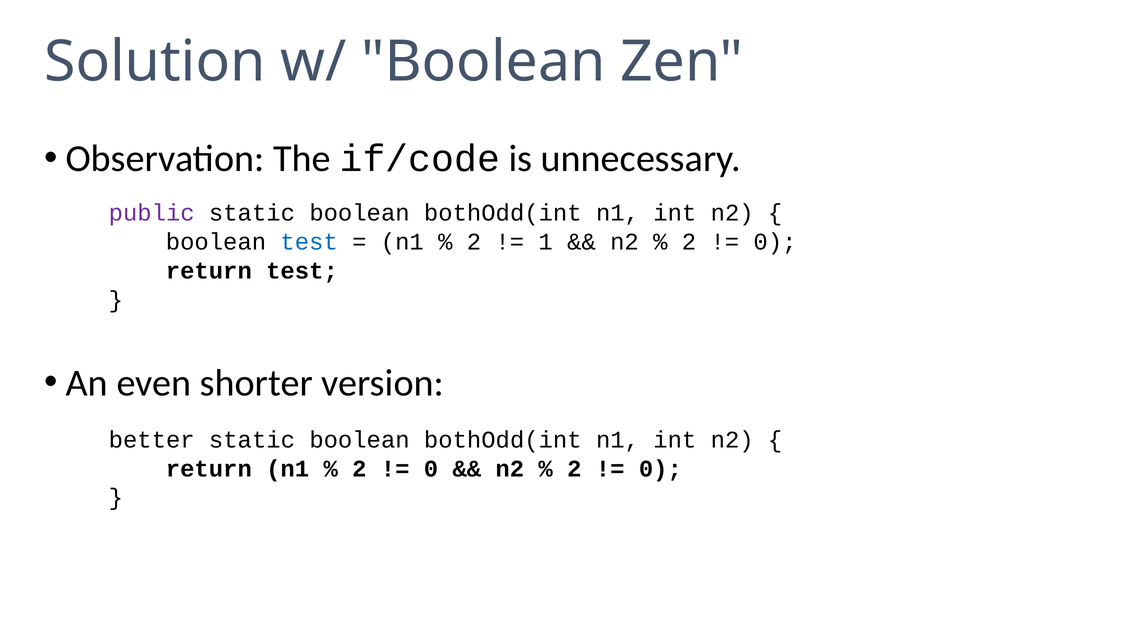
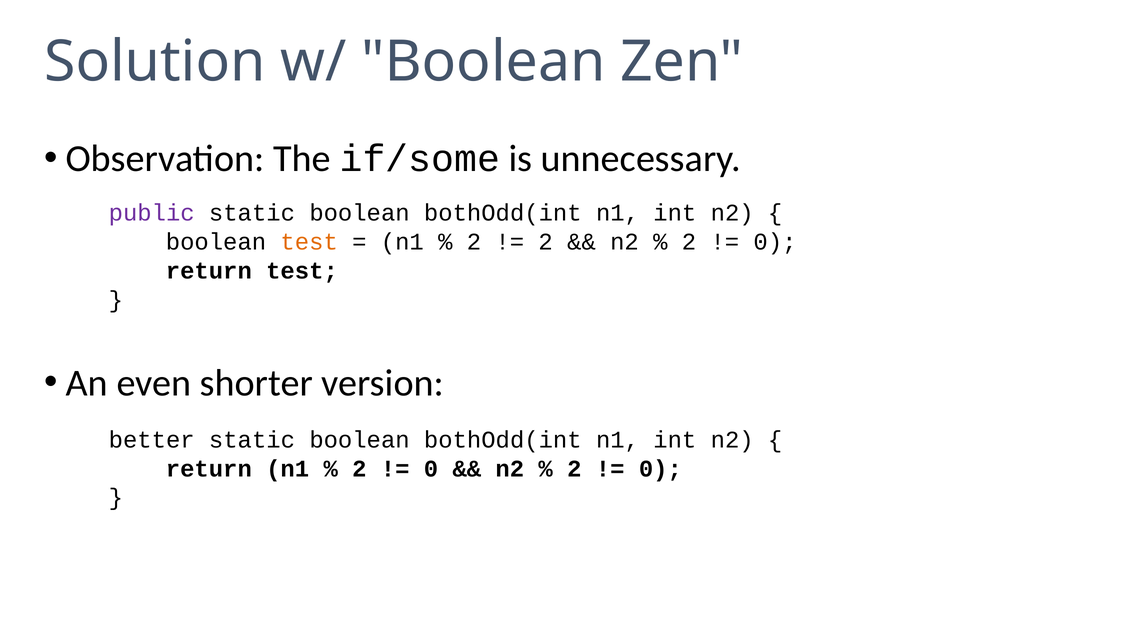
if/code: if/code -> if/some (420, 159)
test colour: blue -> orange (309, 242)
1: 1 -> 2 (546, 242)
